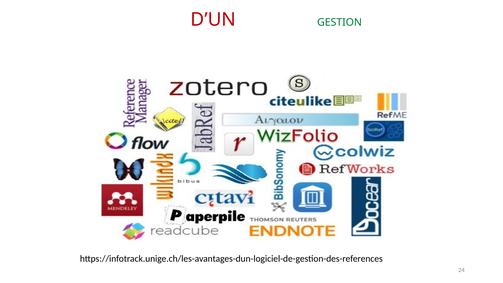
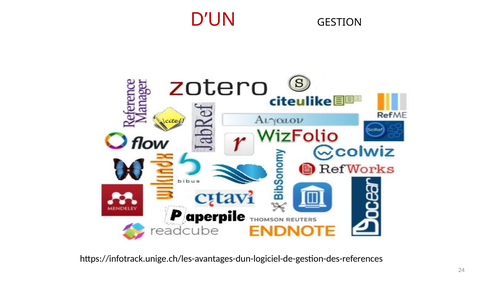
GESTION colour: green -> black (340, 22)
